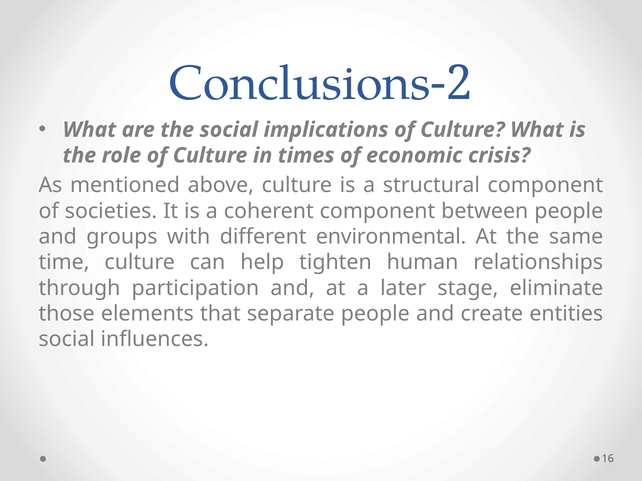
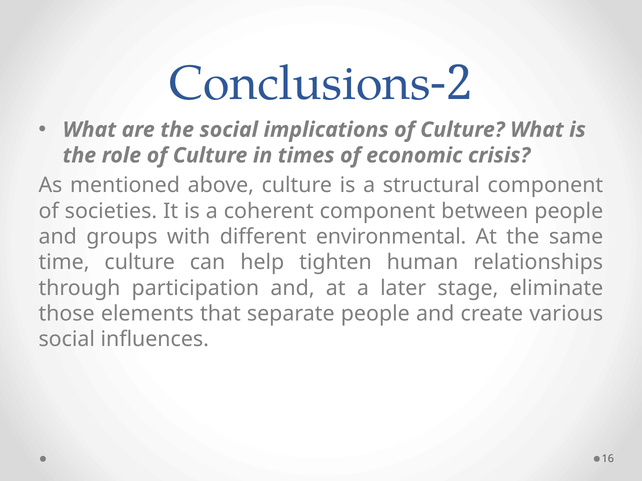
entities: entities -> various (566, 314)
